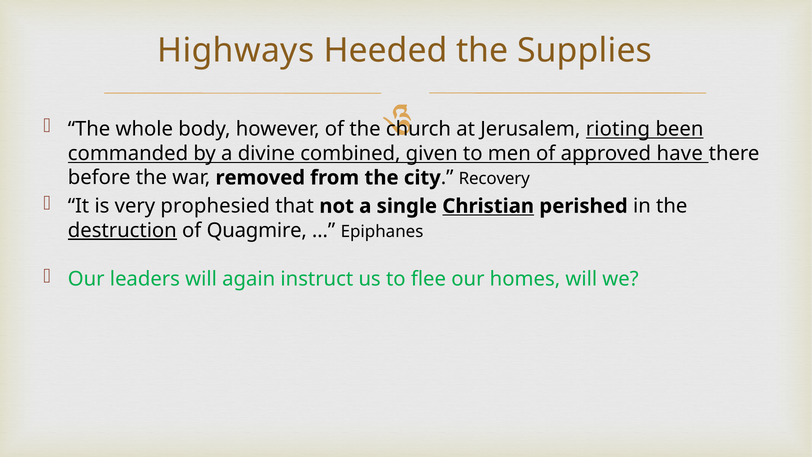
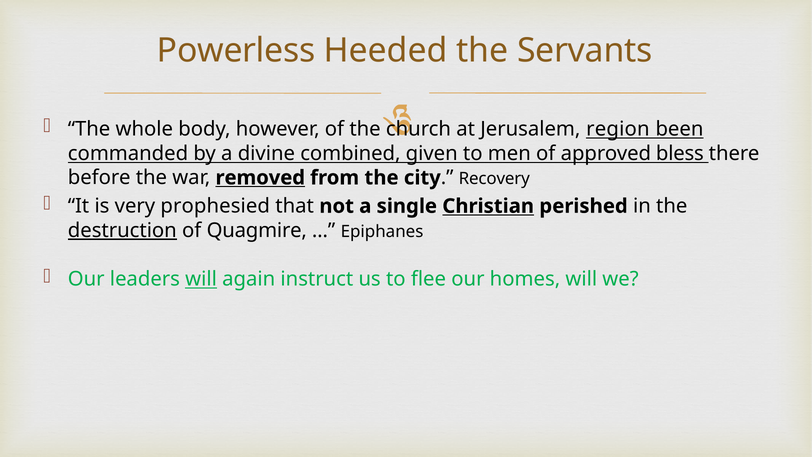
Highways: Highways -> Powerless (236, 51)
Supplies: Supplies -> Servants (585, 51)
rioting: rioting -> region (618, 129)
have: have -> bless (680, 153)
removed underline: none -> present (260, 178)
will underline: none -> present (201, 279)
